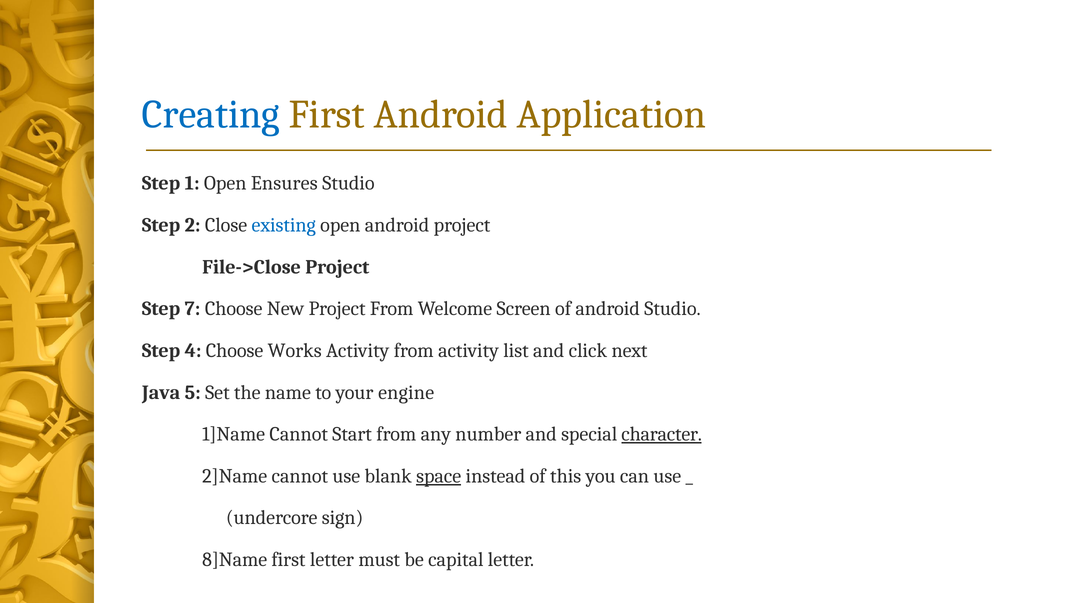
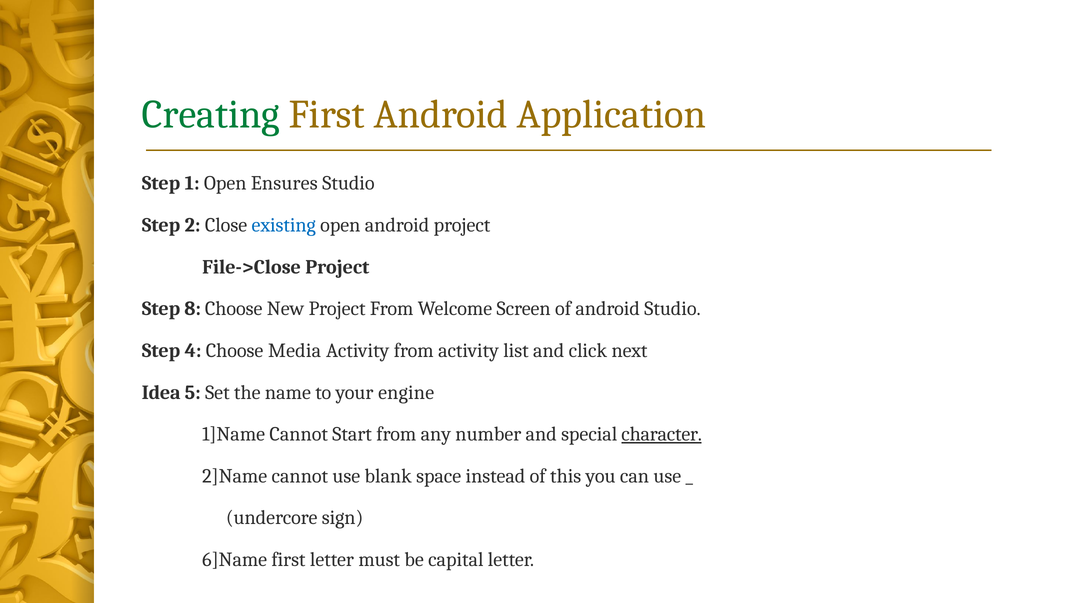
Creating colour: blue -> green (211, 115)
7: 7 -> 8 (193, 309)
Works: Works -> Media (295, 351)
Java: Java -> Idea (161, 392)
space underline: present -> none (439, 476)
8]Name: 8]Name -> 6]Name (235, 560)
